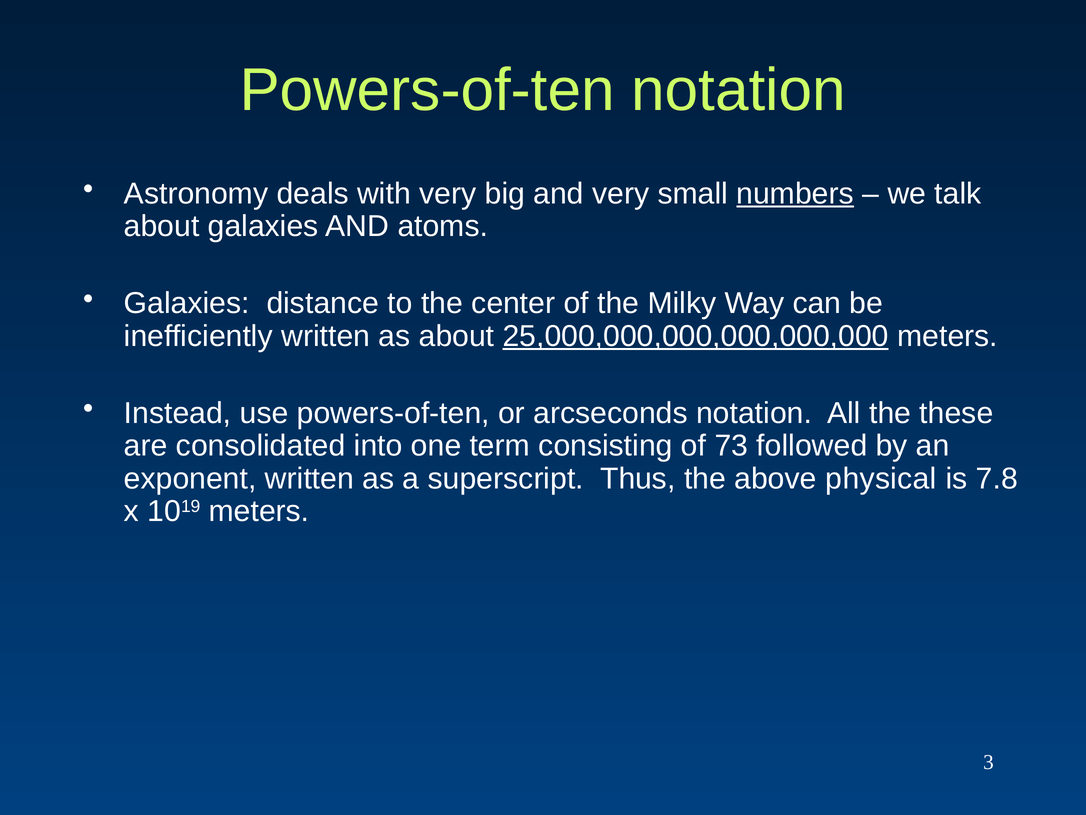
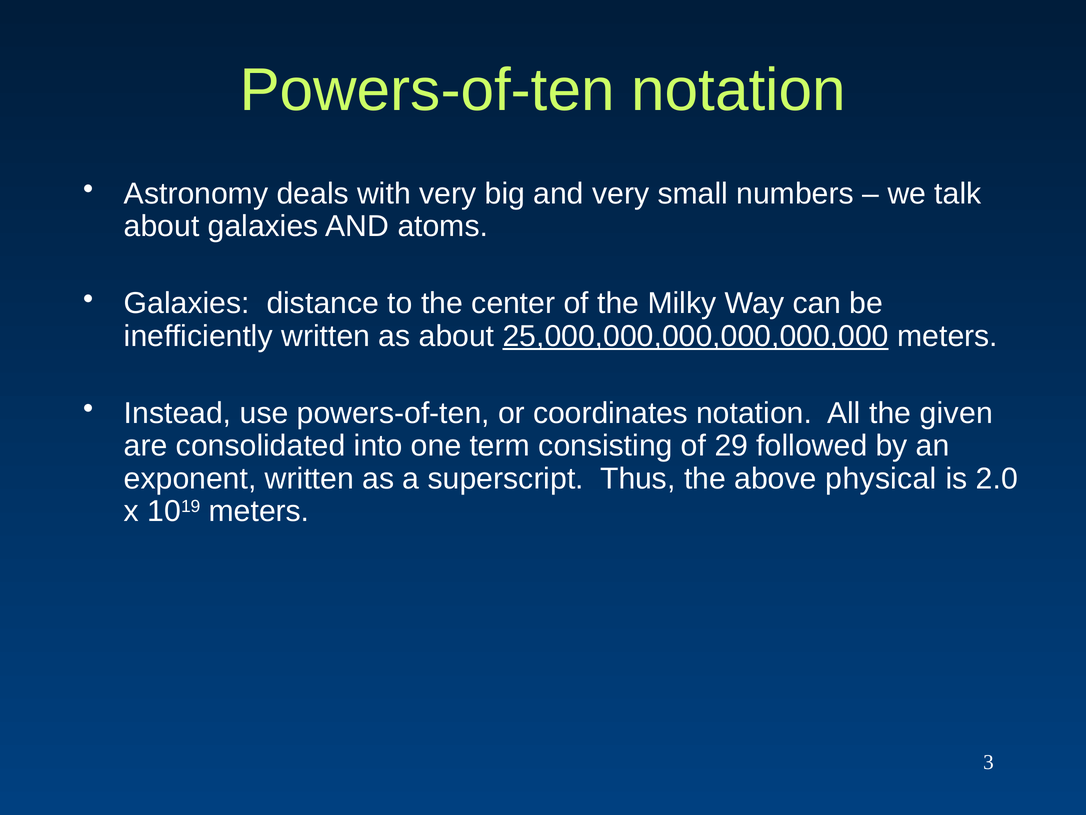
numbers underline: present -> none (795, 194)
arcseconds: arcseconds -> coordinates (611, 413)
these: these -> given (956, 413)
73: 73 -> 29 (731, 446)
7.8: 7.8 -> 2.0 (997, 478)
